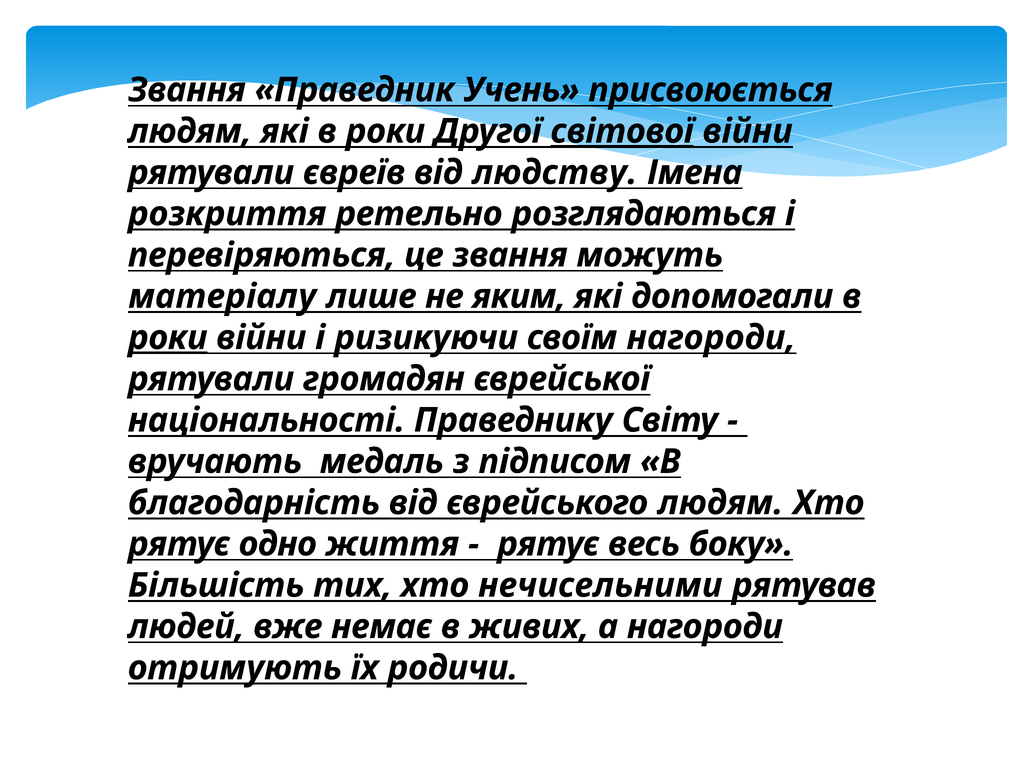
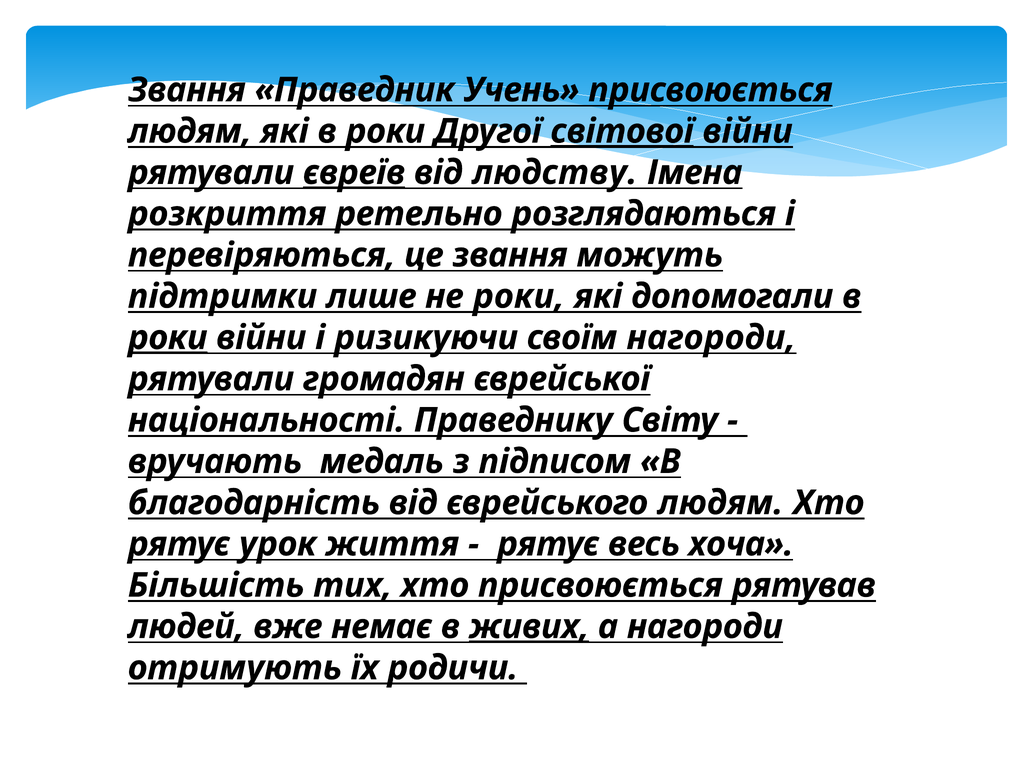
євреїв underline: none -> present (354, 173)
матеріалу: матеріалу -> підтримки (223, 296)
не яким: яким -> роки (519, 296)
одно: одно -> урок (278, 544)
боку: боку -> хоча (741, 544)
хто нечисельними: нечисельними -> присвоюється (601, 585)
живих underline: none -> present (529, 627)
